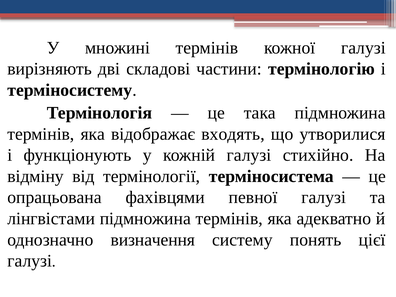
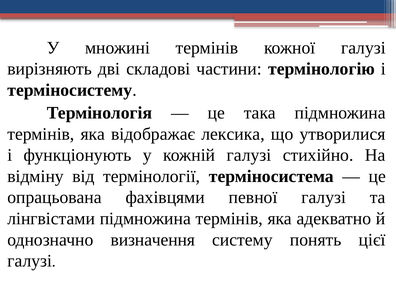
входять: входять -> лексика (233, 134)
